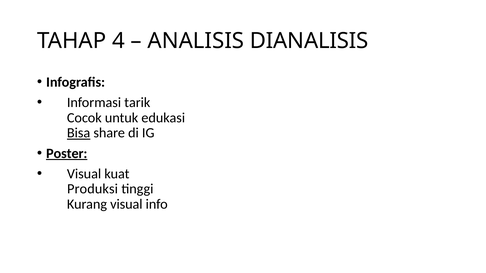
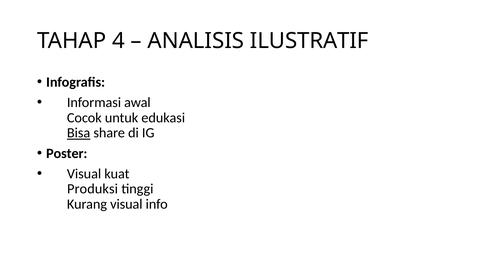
DIANALISIS: DIANALISIS -> ILUSTRATIF (309, 41)
tarik: tarik -> awal (137, 103)
Poster underline: present -> none (67, 154)
